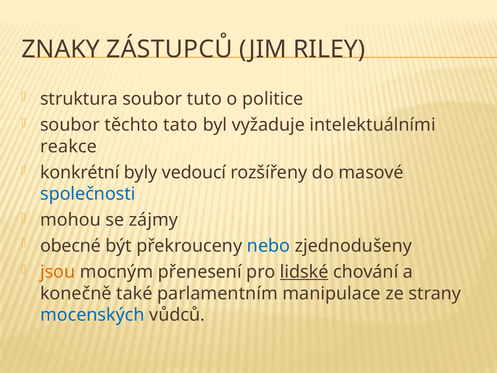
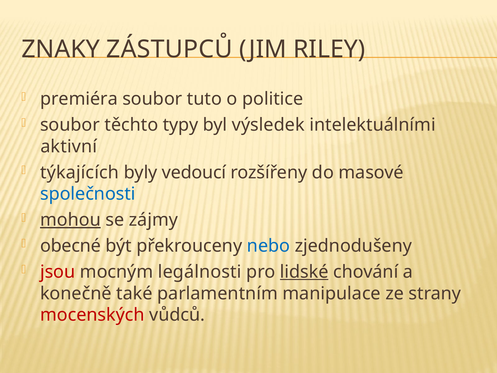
struktura: struktura -> premiéra (79, 99)
tato: tato -> typy (181, 125)
vyžaduje: vyžaduje -> výsledek (268, 125)
reakce: reakce -> aktivní (69, 146)
konkrétní: konkrétní -> týkajících (80, 172)
mohou underline: none -> present (70, 220)
jsou colour: orange -> red (58, 272)
přenesení: přenesení -> legálnosti (200, 272)
mocenských colour: blue -> red (92, 315)
